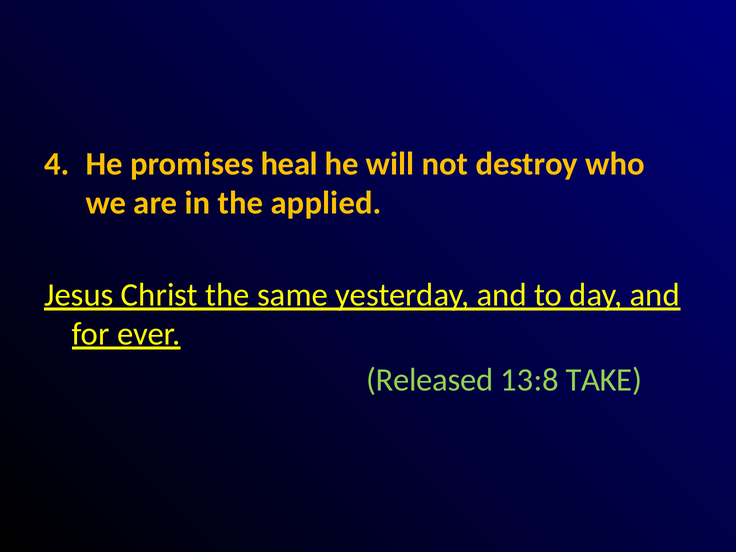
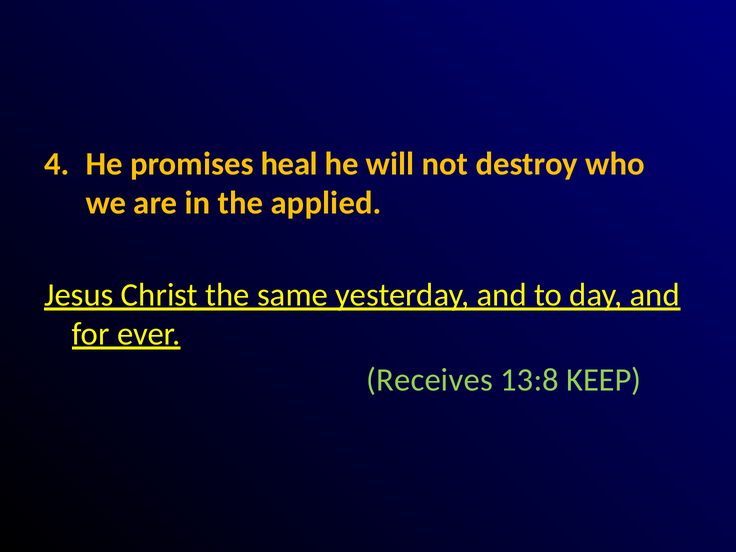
Released: Released -> Receives (429, 380)
TAKE: TAKE -> KEEP (604, 380)
